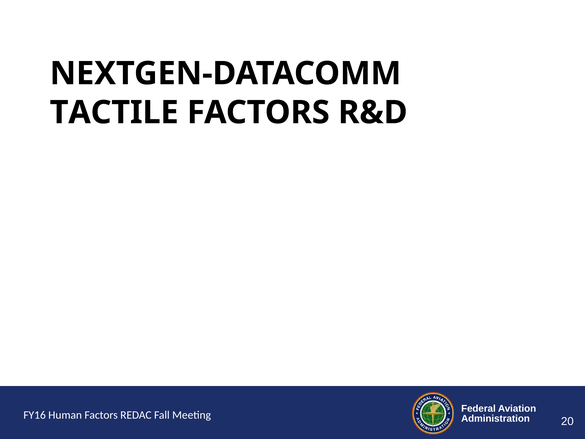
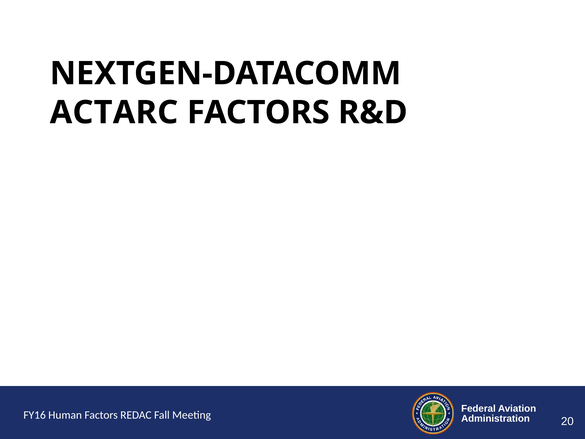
TACTILE: TACTILE -> ACTARC (114, 112)
